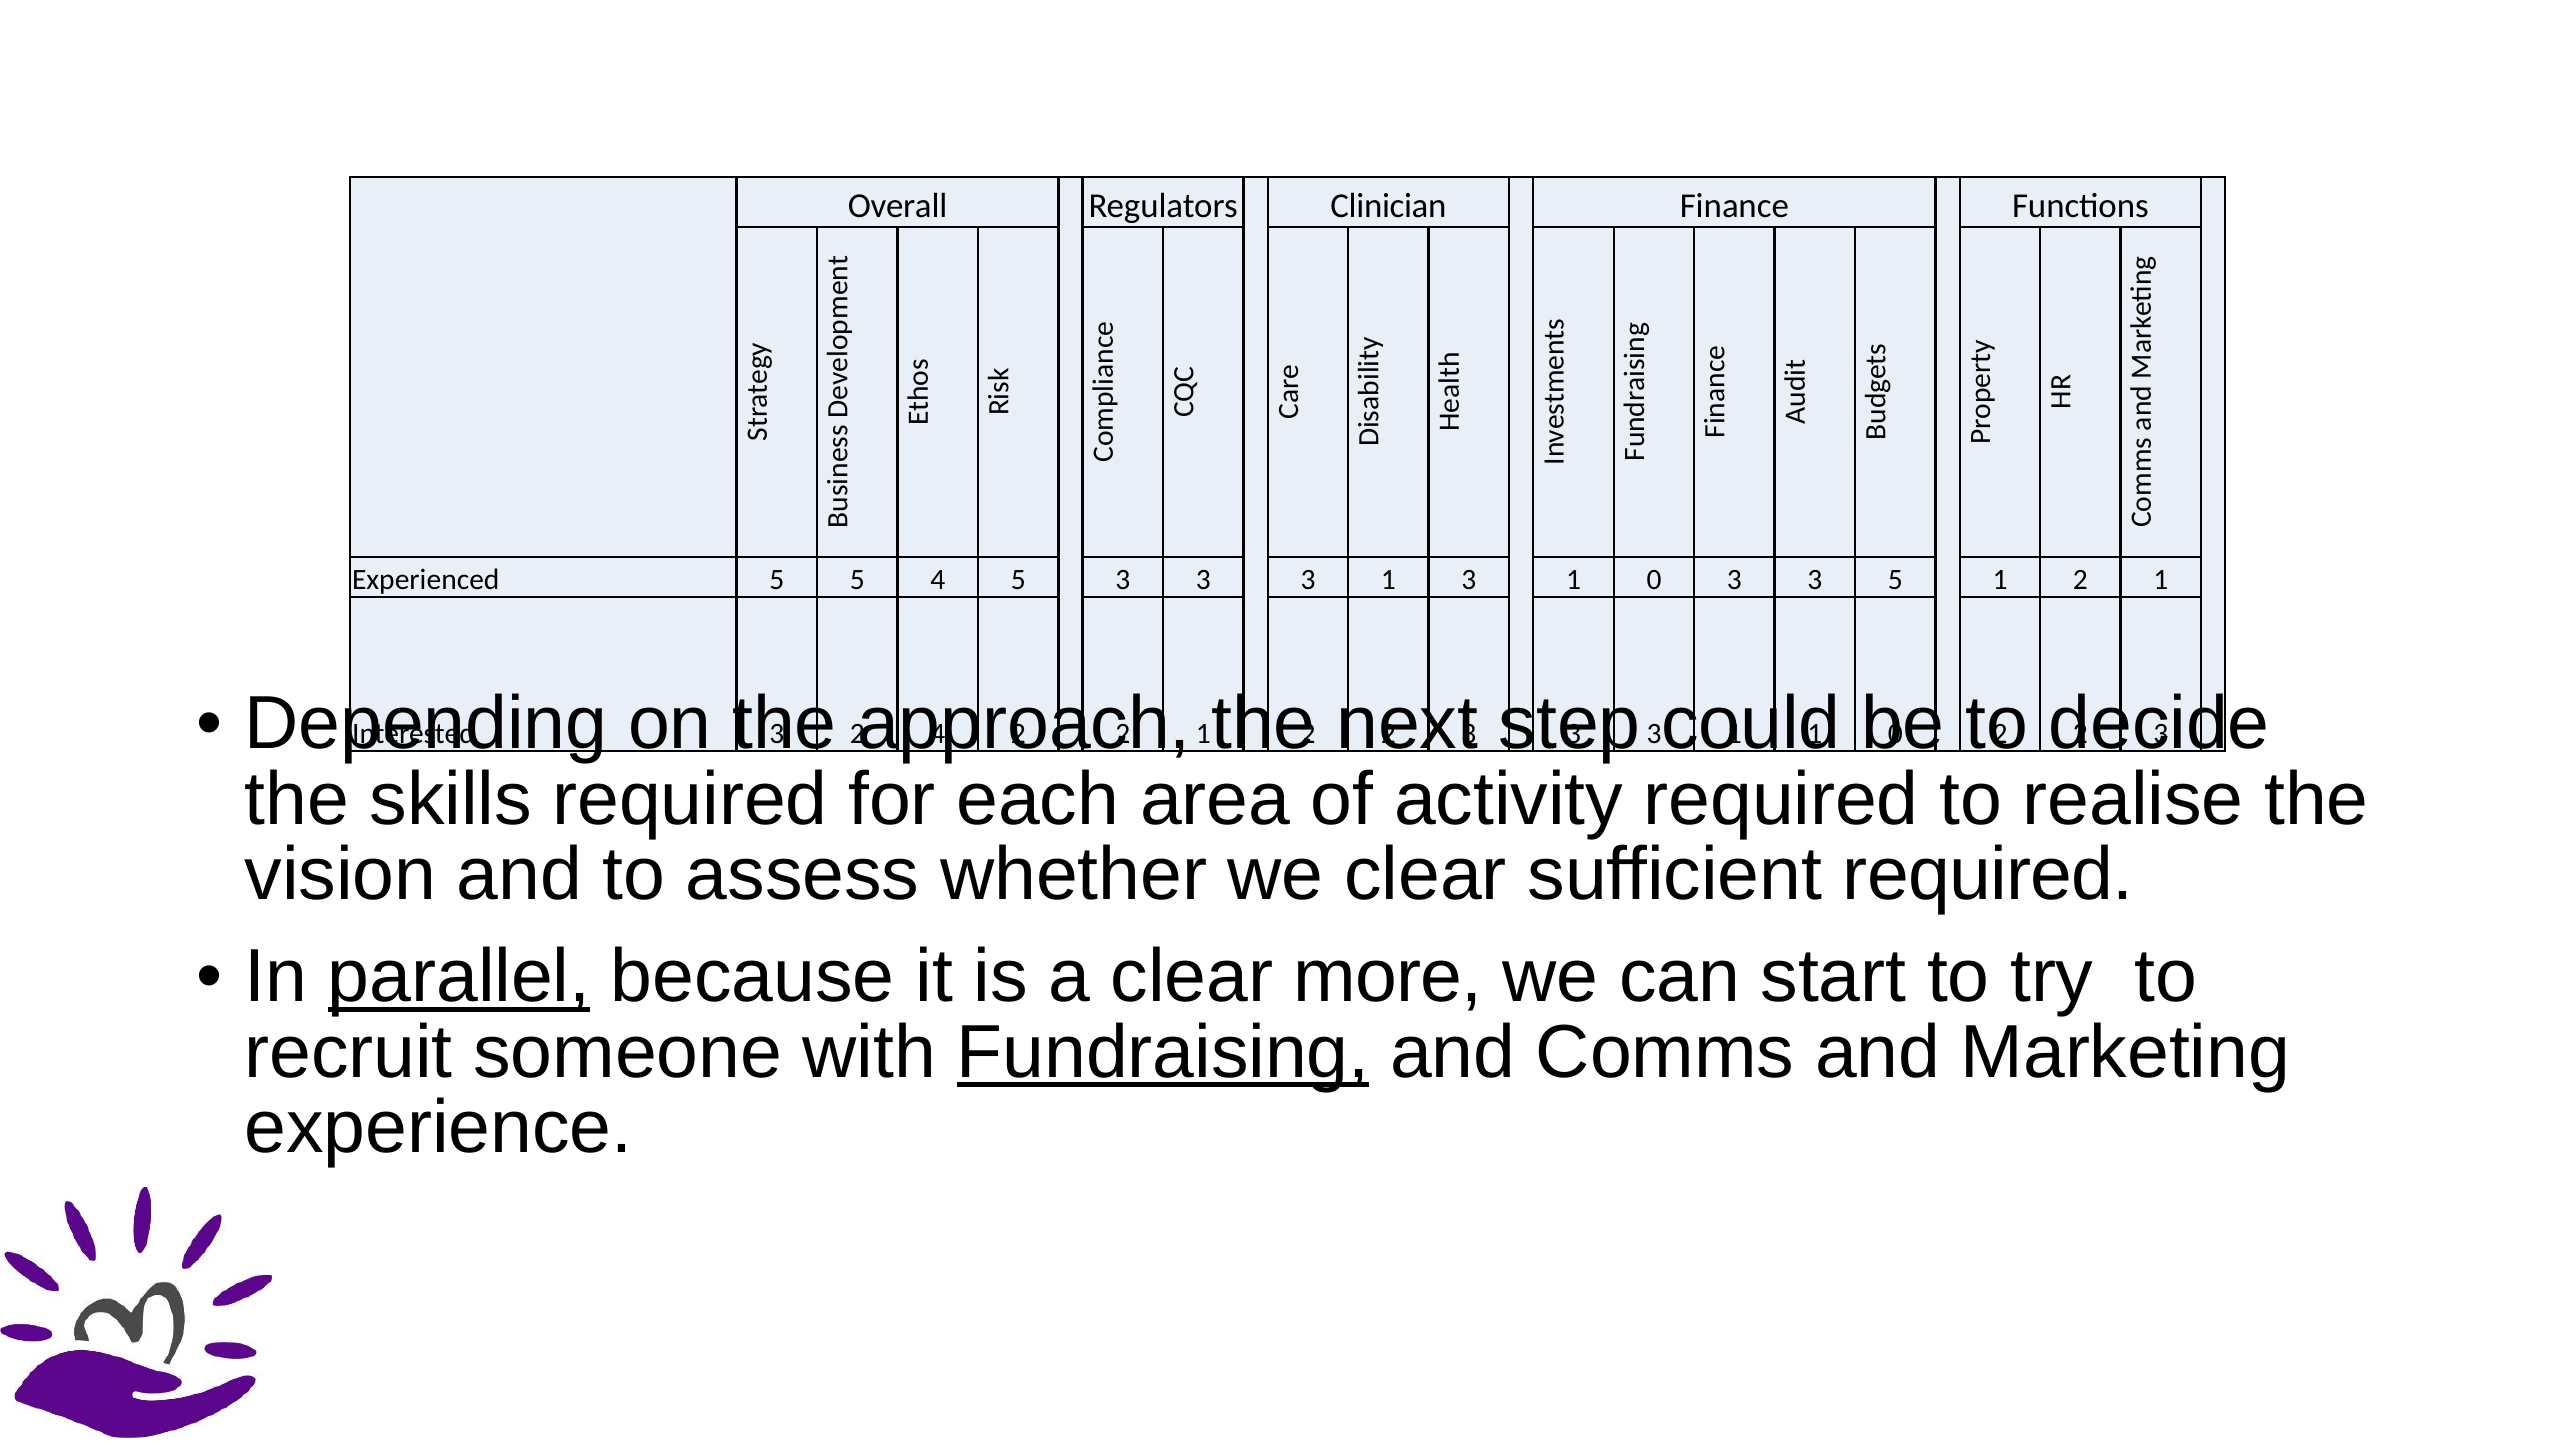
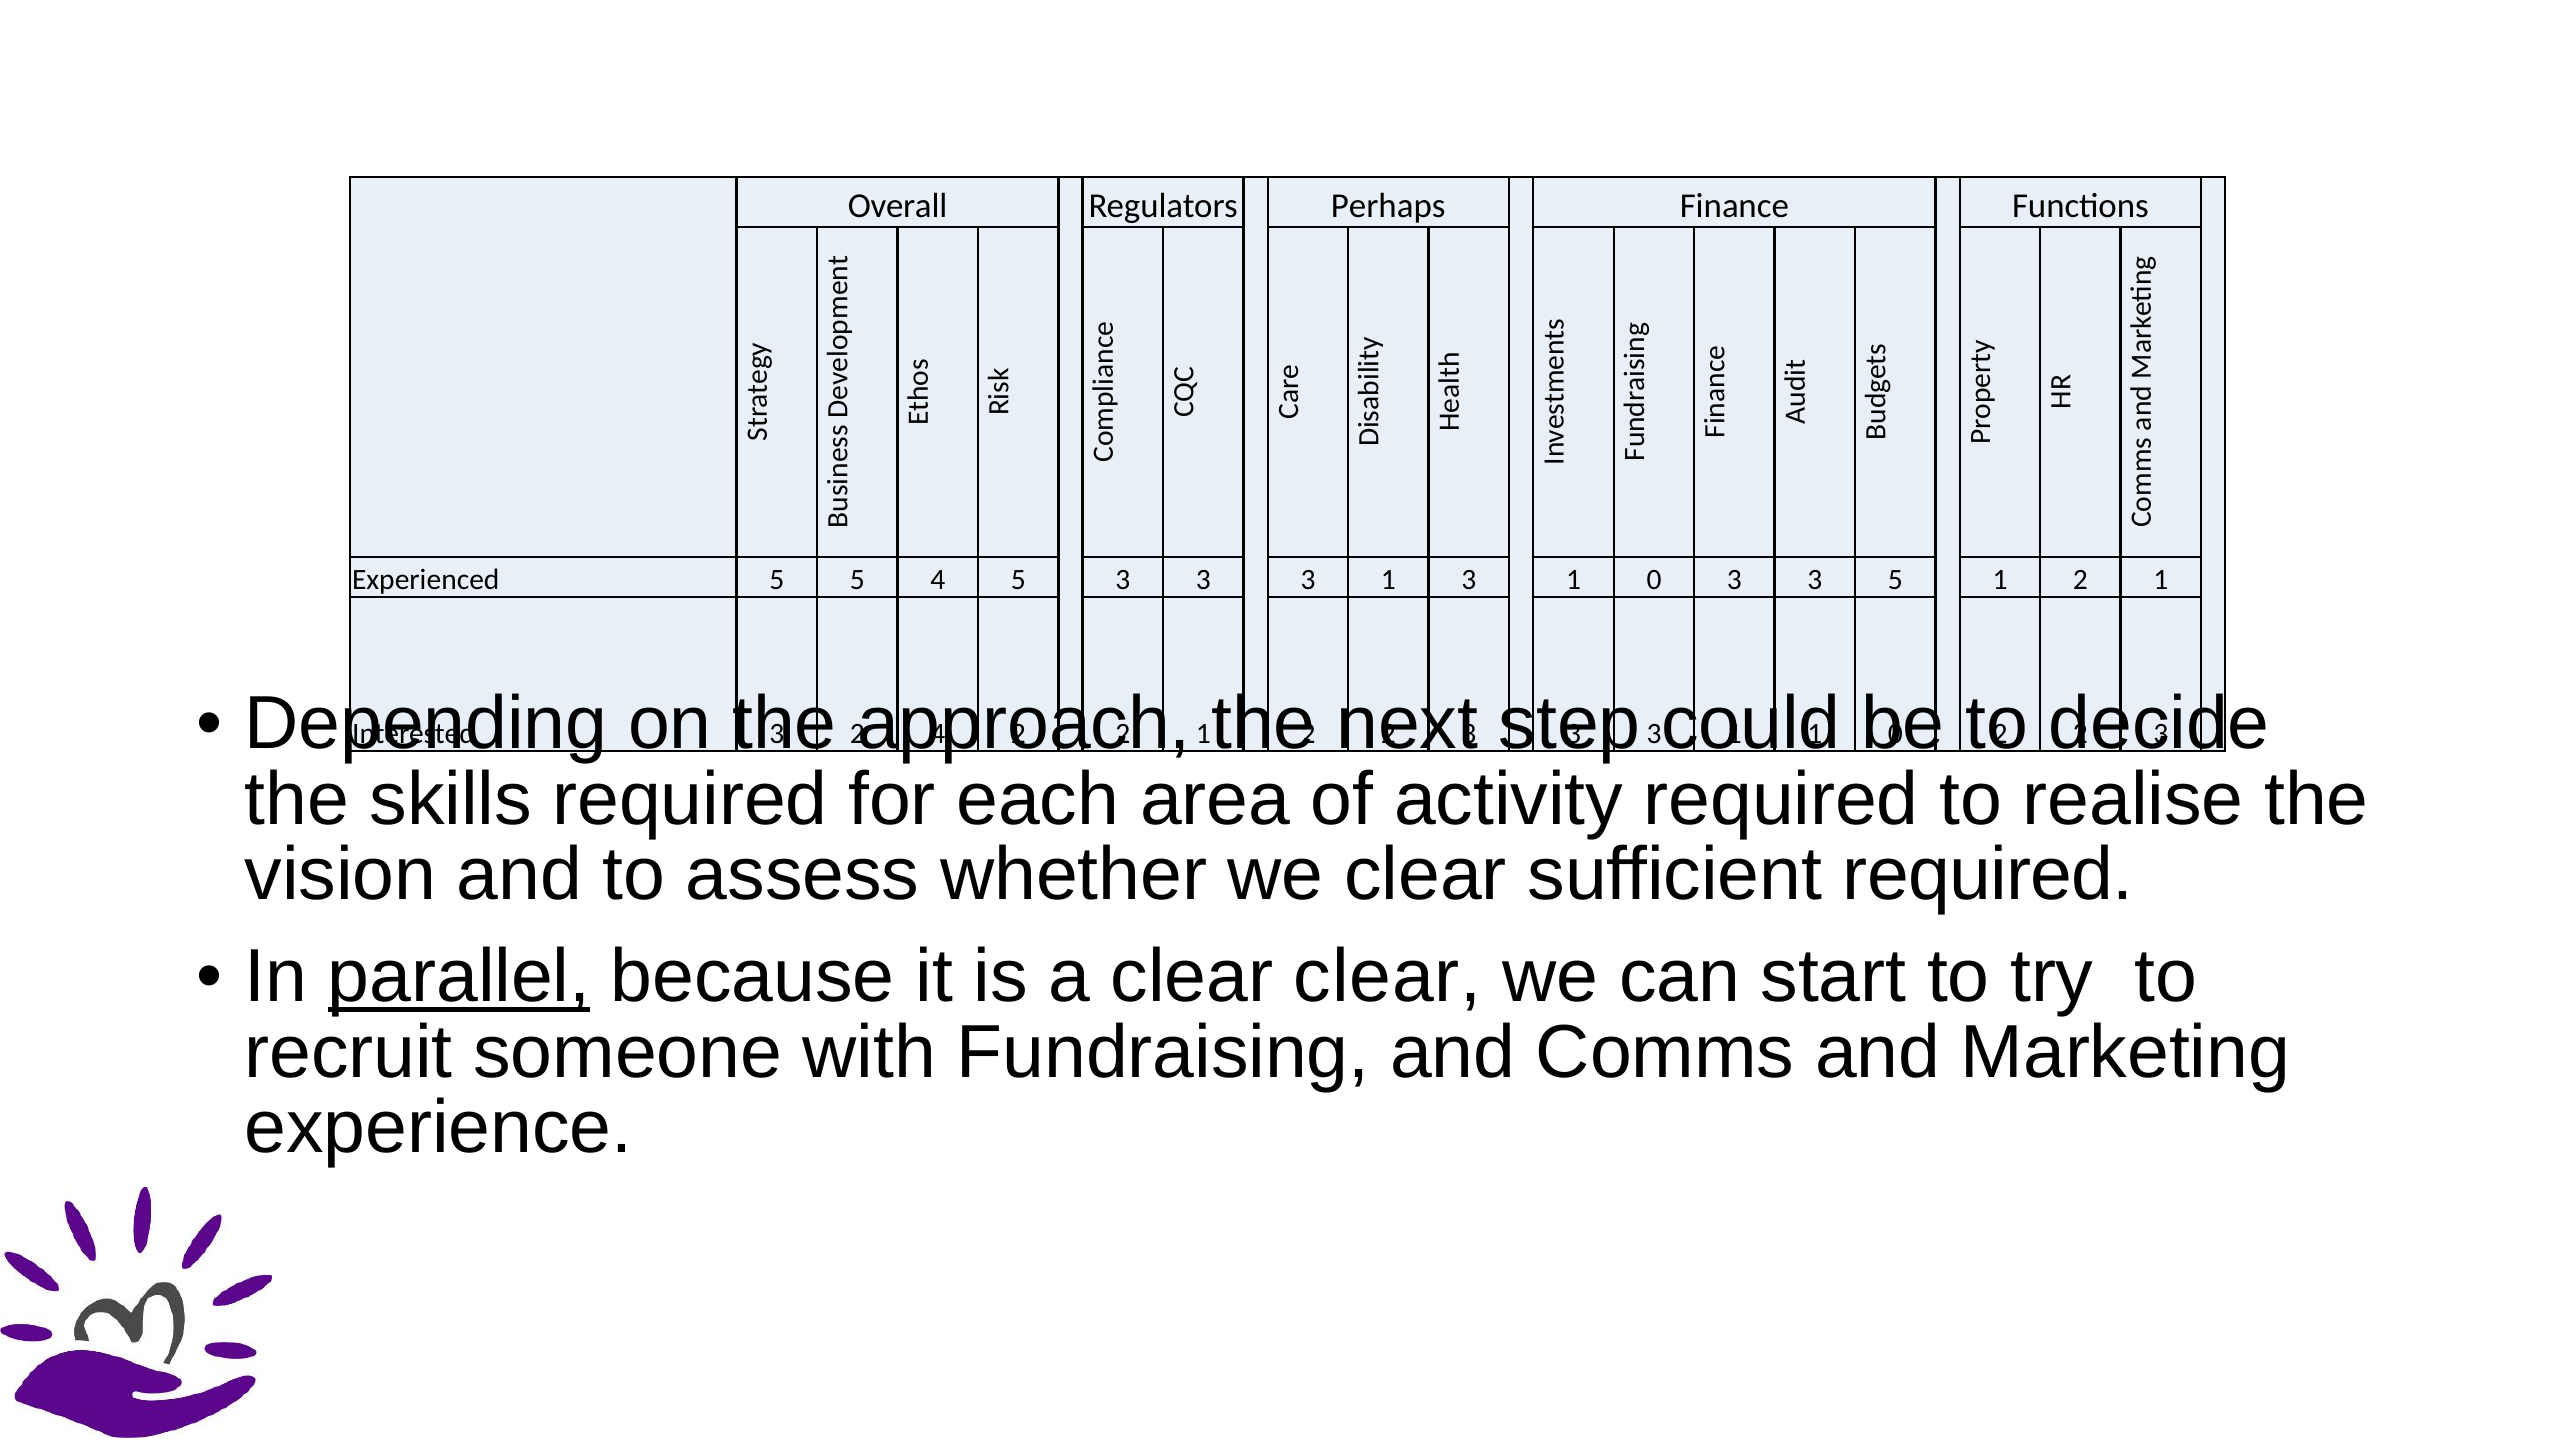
Clinician: Clinician -> Perhaps (1388, 206)
clear more: more -> clear (1387, 977)
Fundraising underline: present -> none (1163, 1052)
